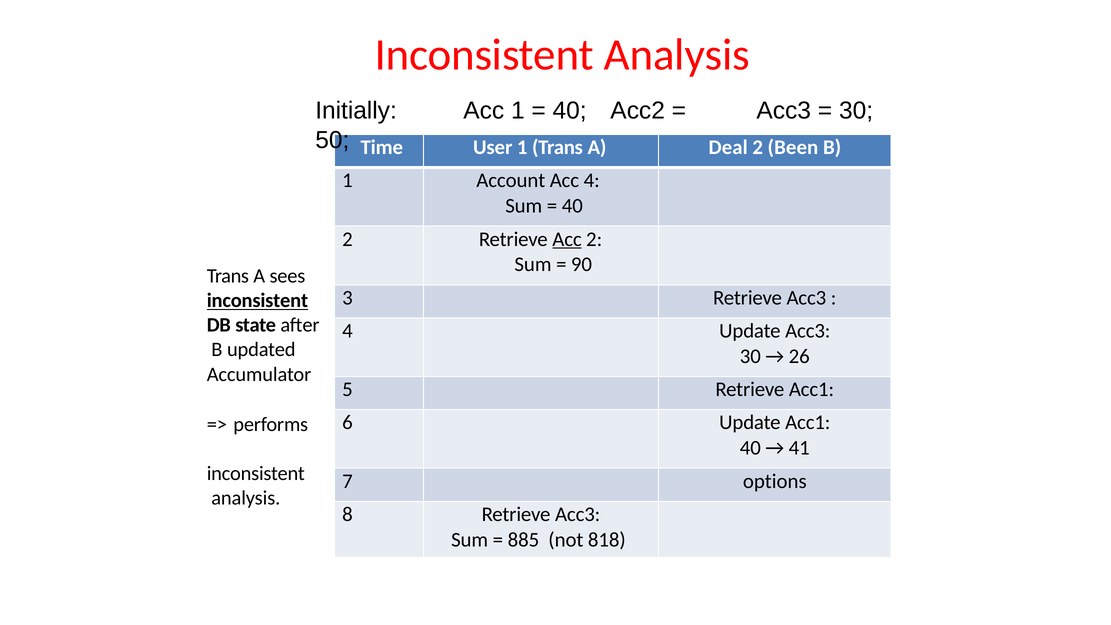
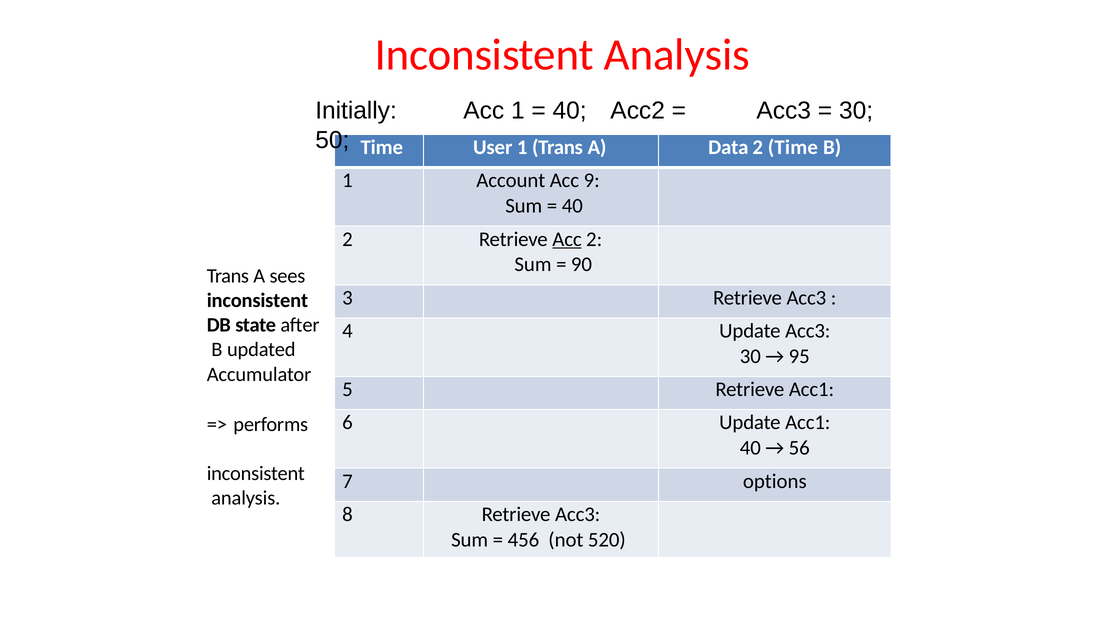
Deal: Deal -> Data (728, 147)
2 Been: Been -> Time (793, 147)
Acc 4: 4 -> 9 (592, 180)
inconsistent underline: present -> none (257, 301)
26: 26 -> 95 (799, 356)
41: 41 -> 56 (799, 448)
885: 885 -> 456 (523, 540)
818: 818 -> 520 (607, 540)
